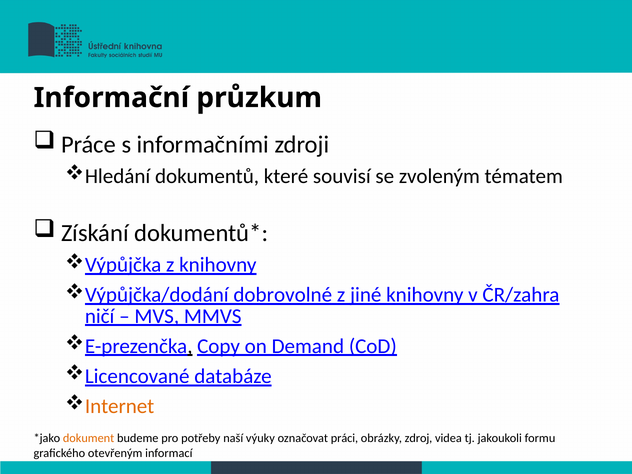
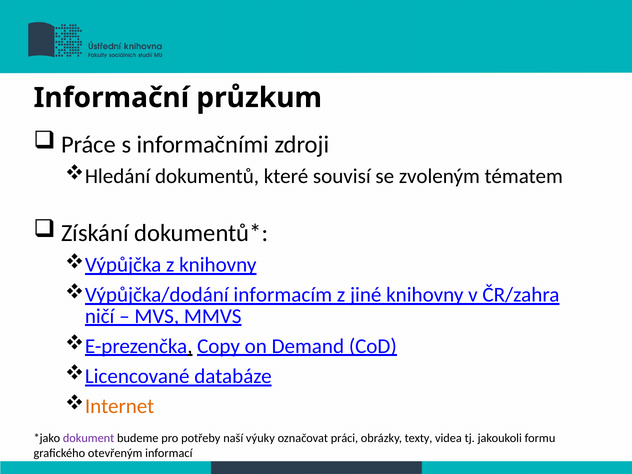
dobrovolné: dobrovolné -> informacím (283, 295)
dokument colour: orange -> purple (89, 438)
zdroj: zdroj -> texty (419, 438)
